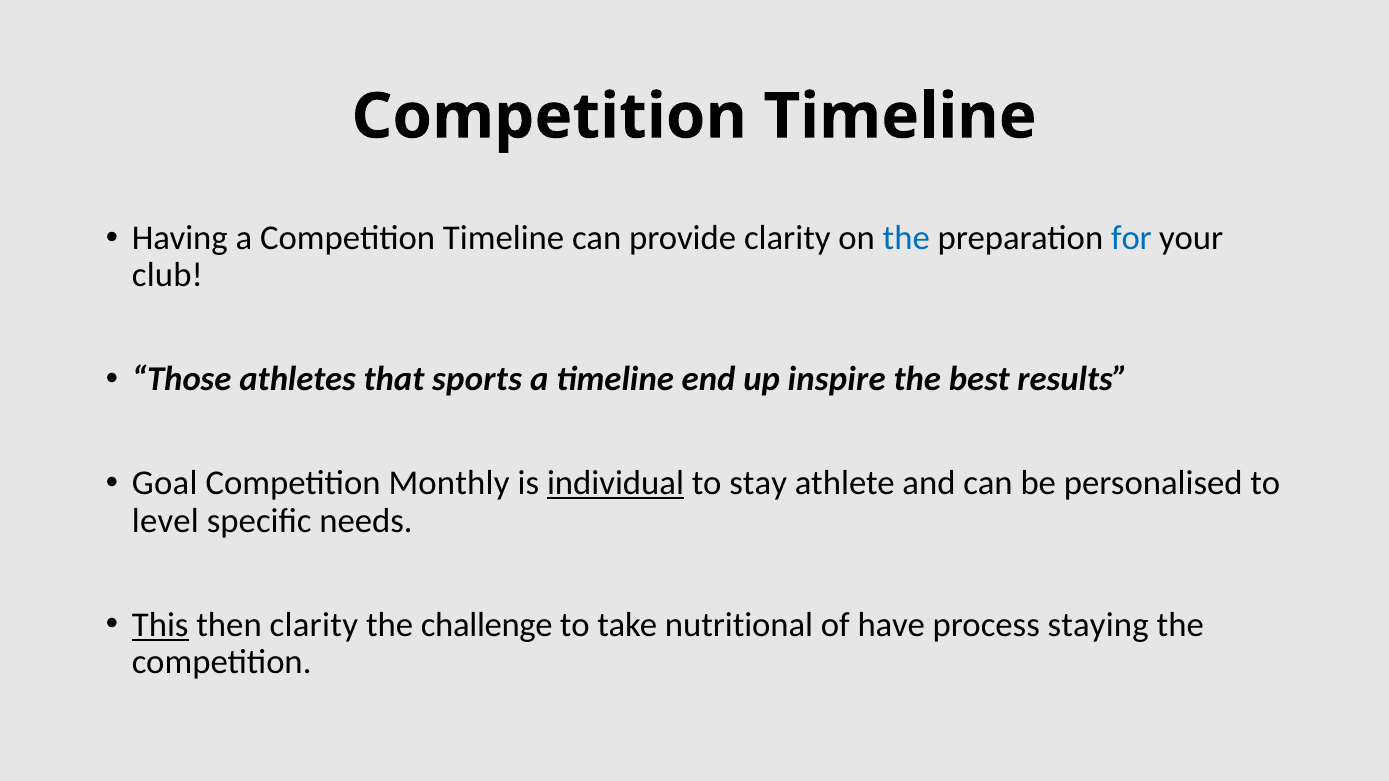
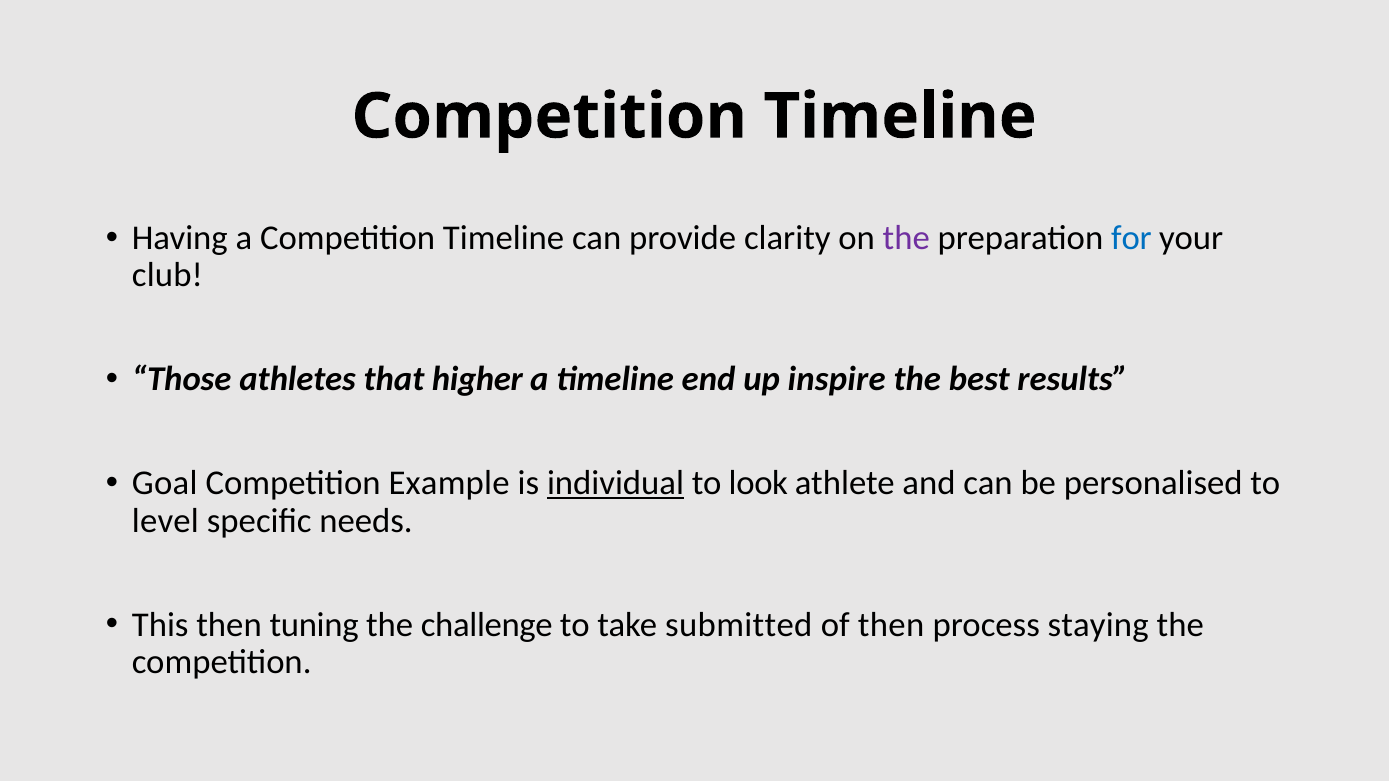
the colour: blue -> purple (906, 238)
sports: sports -> higher (477, 380)
Monthly: Monthly -> Example (449, 483)
stay: stay -> look (758, 483)
This underline: present -> none (160, 625)
then clarity: clarity -> tuning (314, 625)
nutritional: nutritional -> submitted (739, 625)
of have: have -> then (891, 625)
